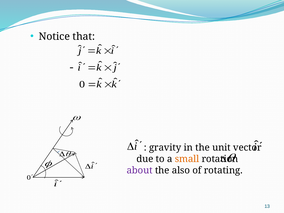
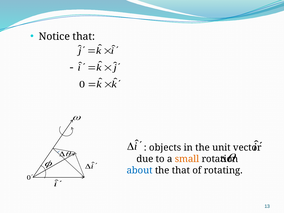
gravity: gravity -> objects (165, 148)
about colour: purple -> blue (140, 170)
the also: also -> that (181, 170)
